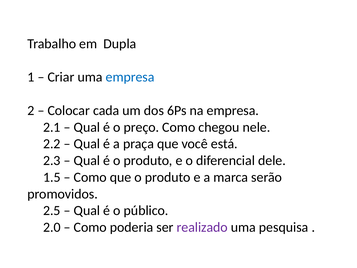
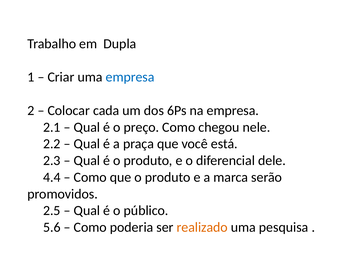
1.5: 1.5 -> 4.4 (52, 177)
2.0: 2.0 -> 5.6 (52, 227)
realizado colour: purple -> orange (202, 227)
